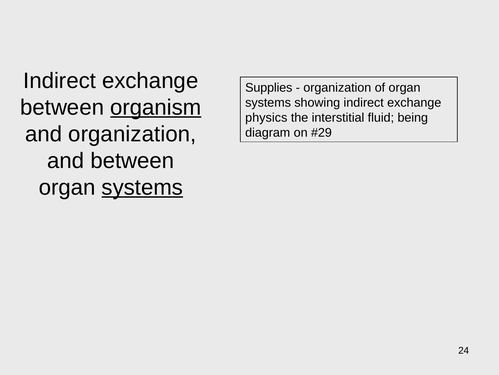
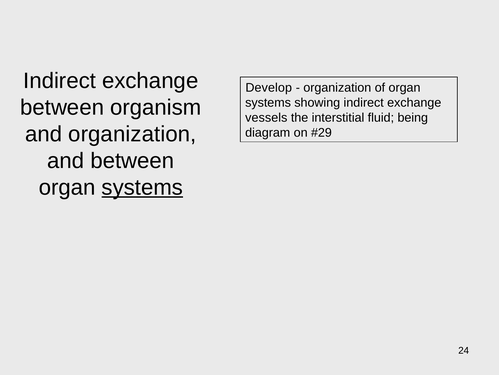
Supplies: Supplies -> Develop (269, 88)
organism underline: present -> none (156, 107)
physics: physics -> vessels (266, 118)
